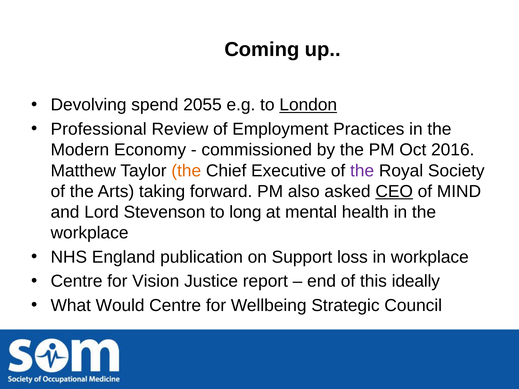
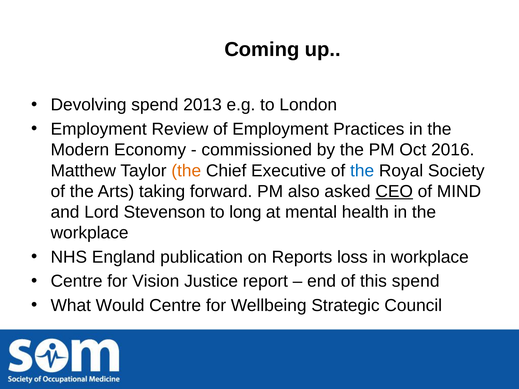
2055: 2055 -> 2013 (202, 105)
London underline: present -> none (308, 105)
Professional: Professional -> Employment (99, 129)
the colour: purple -> blue (362, 171)
Support: Support -> Reports (302, 257)
this ideally: ideally -> spend (416, 281)
